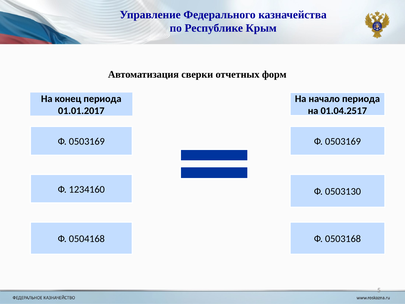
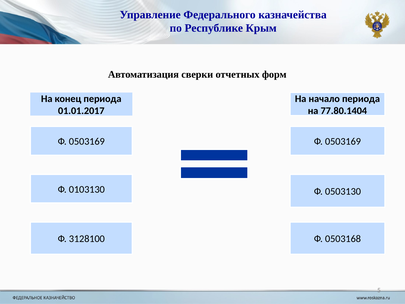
01.04.2517: 01.04.2517 -> 77.80.1404 (344, 111)
1234160: 1234160 -> 0103130 (87, 189)
0504168: 0504168 -> 3128100 (87, 239)
